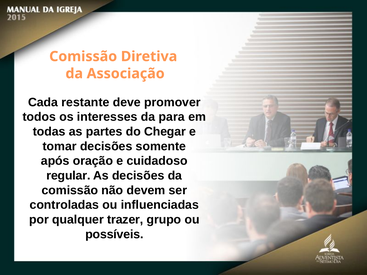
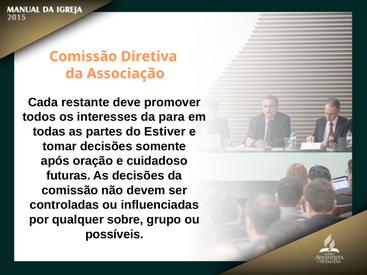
Chegar: Chegar -> Estiver (165, 132)
regular: regular -> futuras (68, 176)
trazer: trazer -> sobre (125, 220)
